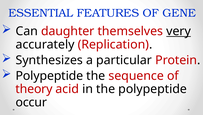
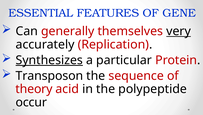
daughter: daughter -> generally (68, 31)
Synthesizes underline: none -> present (49, 60)
Polypeptide: Polypeptide -> Transposon (49, 76)
